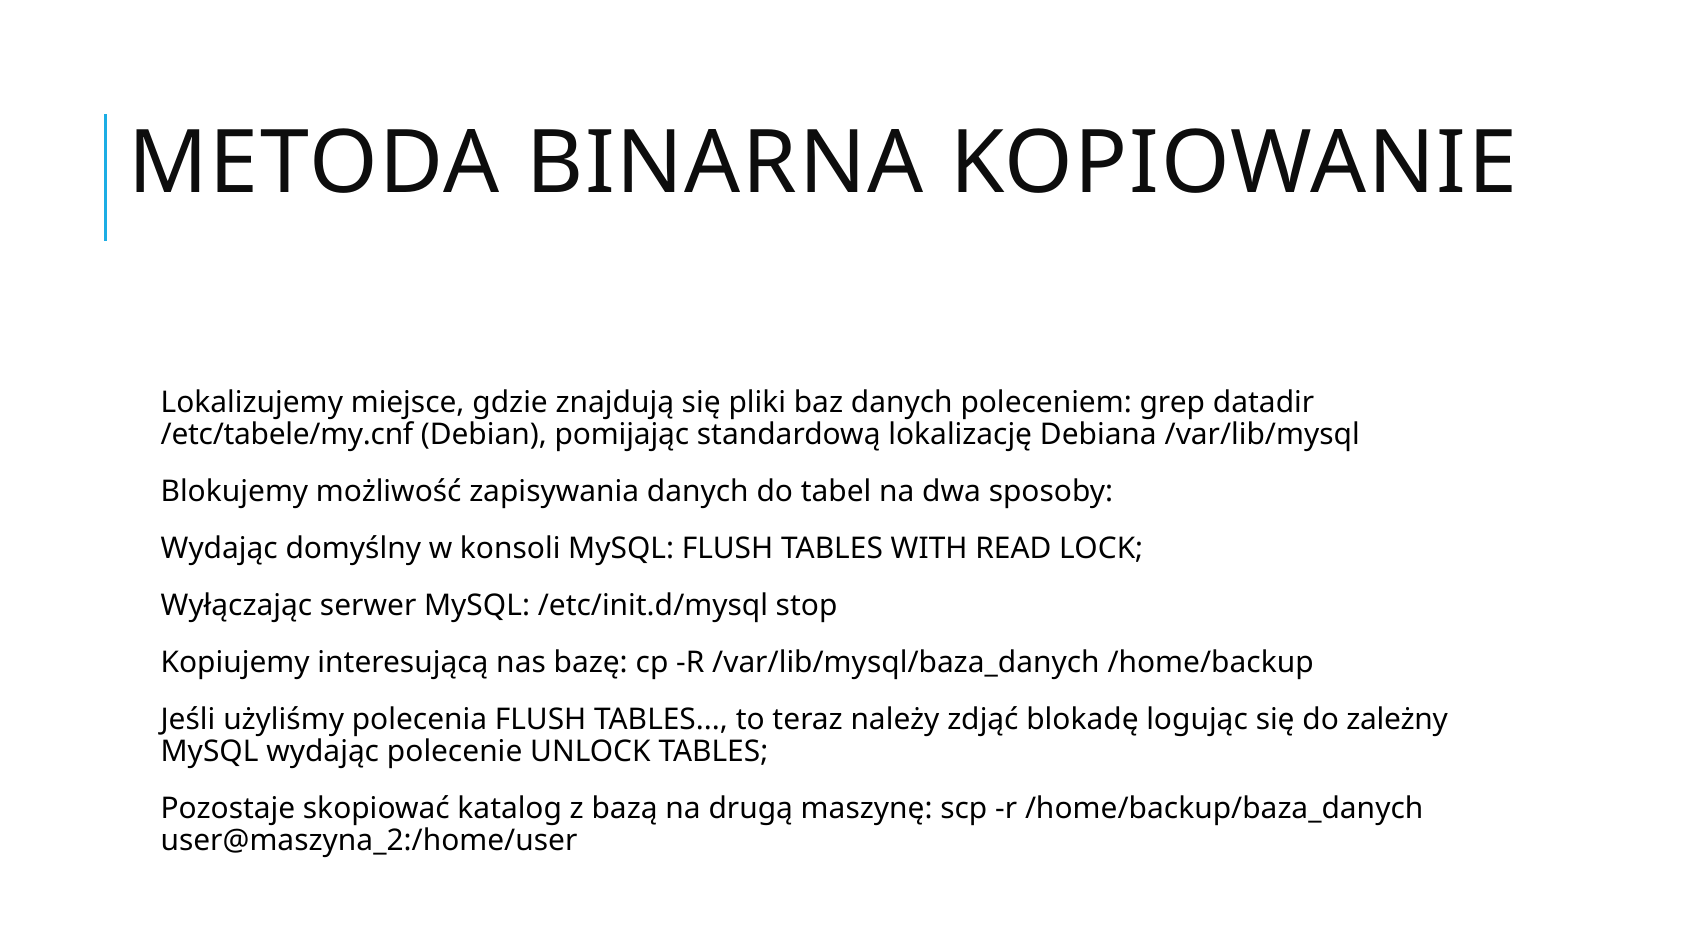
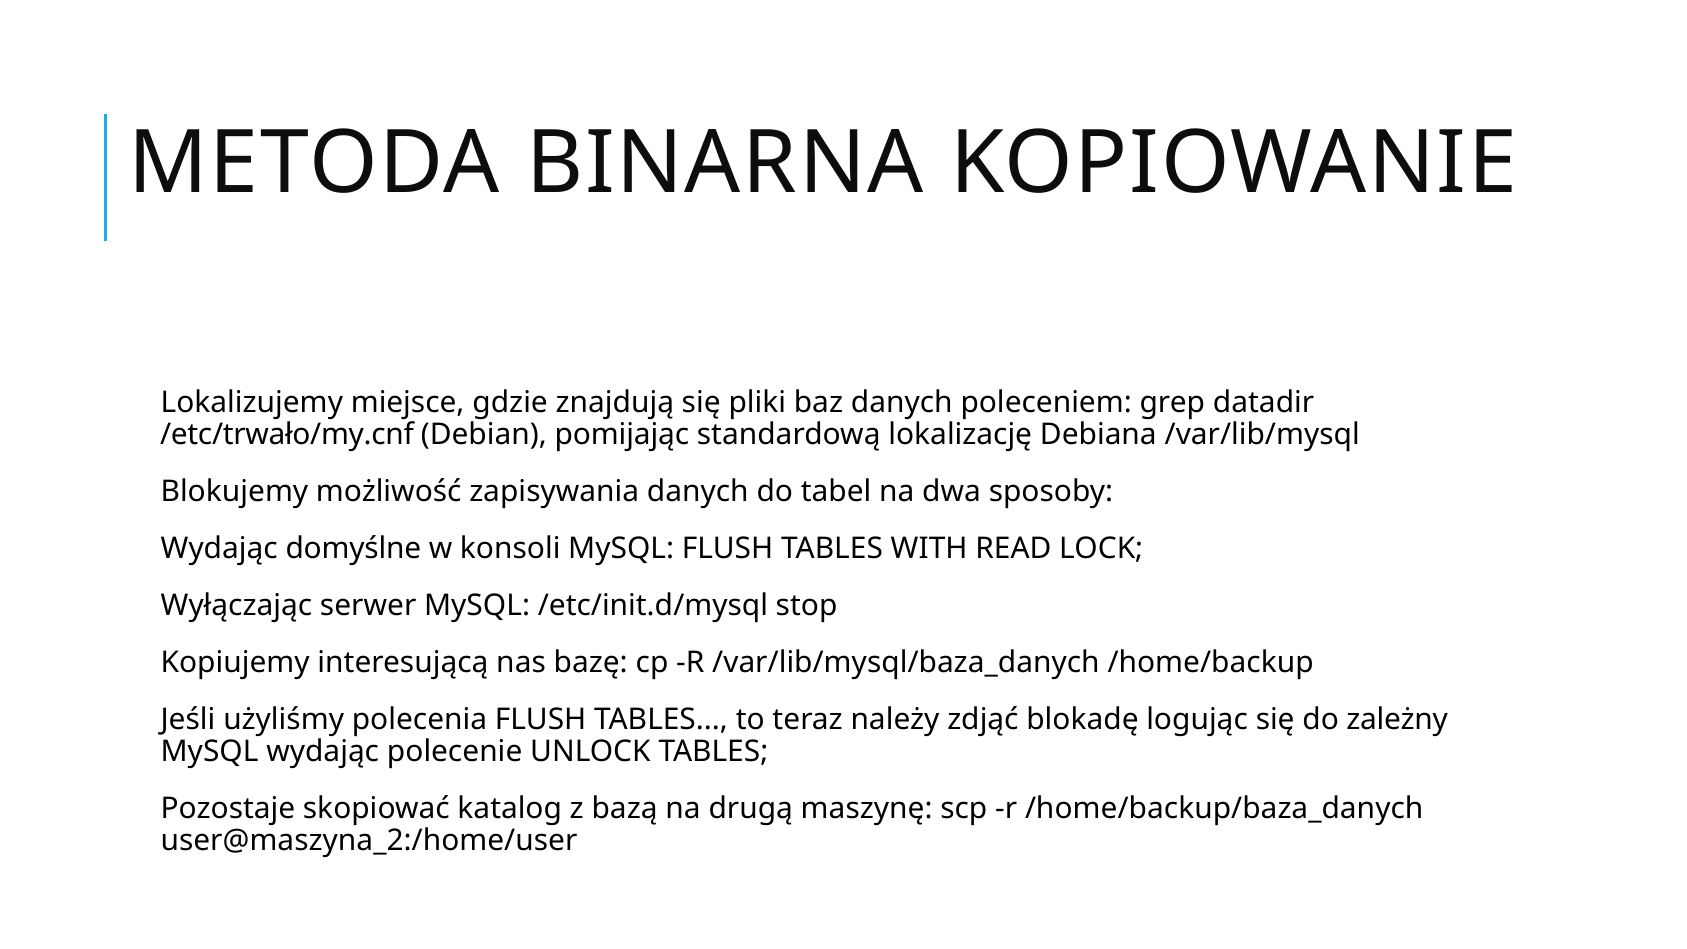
/etc/tabele/my.cnf: /etc/tabele/my.cnf -> /etc/trwało/my.cnf (287, 435)
domyślny: domyślny -> domyślne (353, 549)
